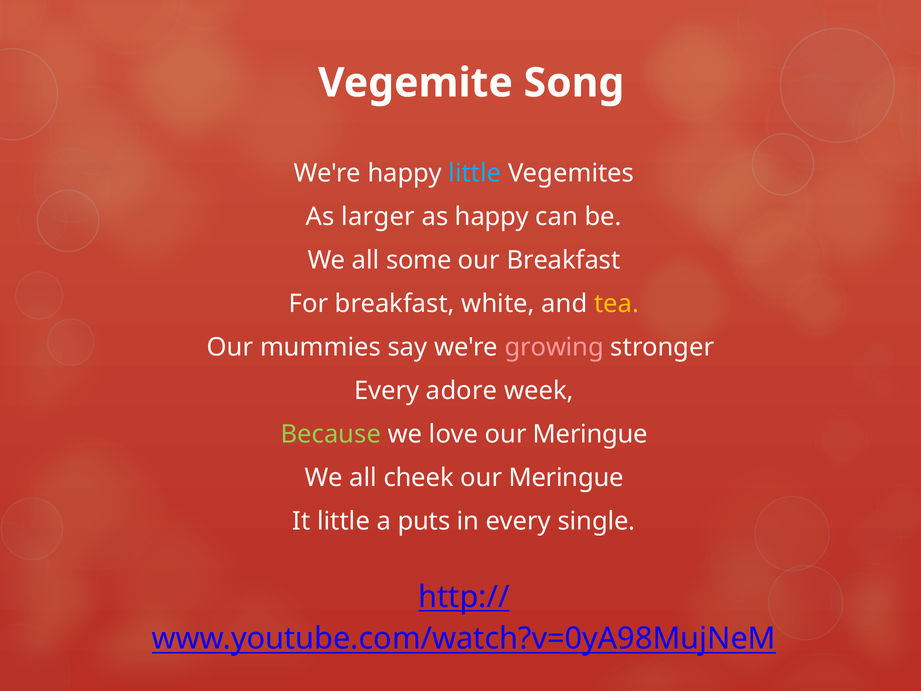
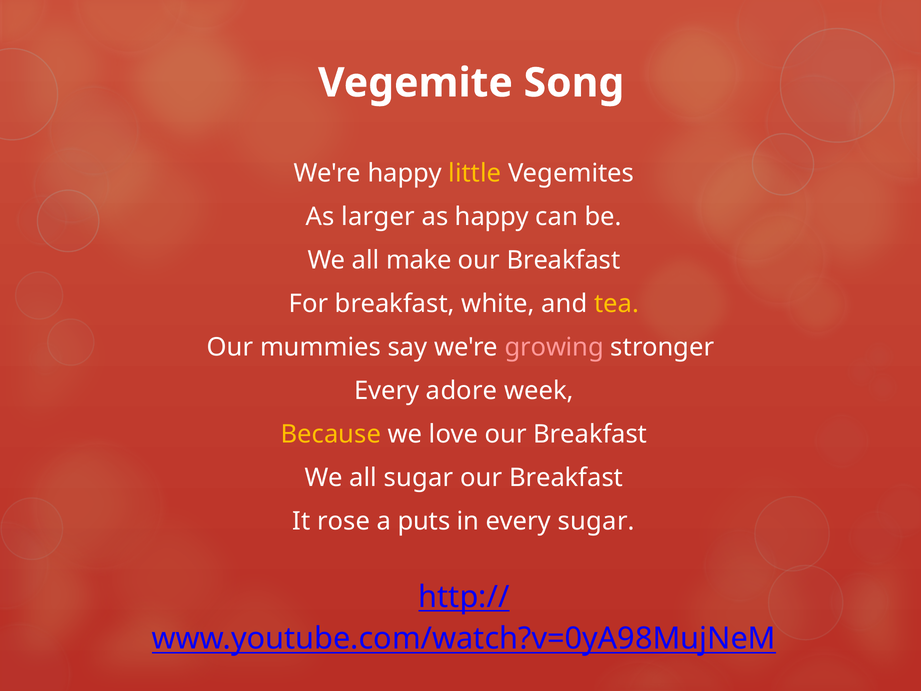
little colour: light blue -> yellow (475, 173)
some: some -> make (419, 260)
Because colour: light green -> yellow (331, 434)
love our Meringue: Meringue -> Breakfast (590, 434)
all cheek: cheek -> sugar (419, 478)
Meringue: Meringue -> Breakfast (566, 478)
It little: little -> rose (344, 521)
every single: single -> sugar (596, 521)
